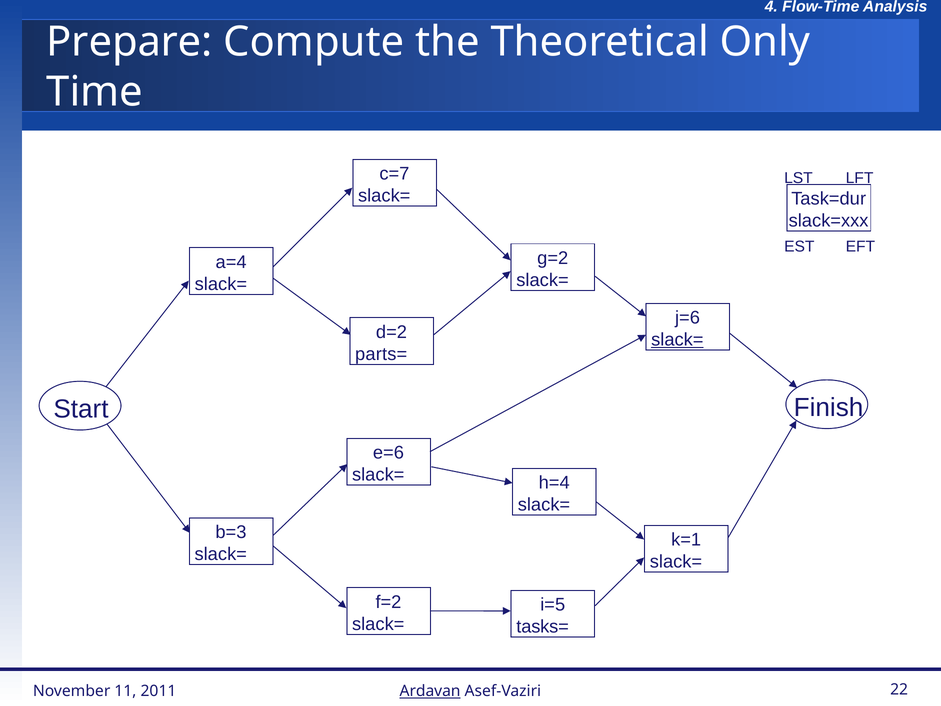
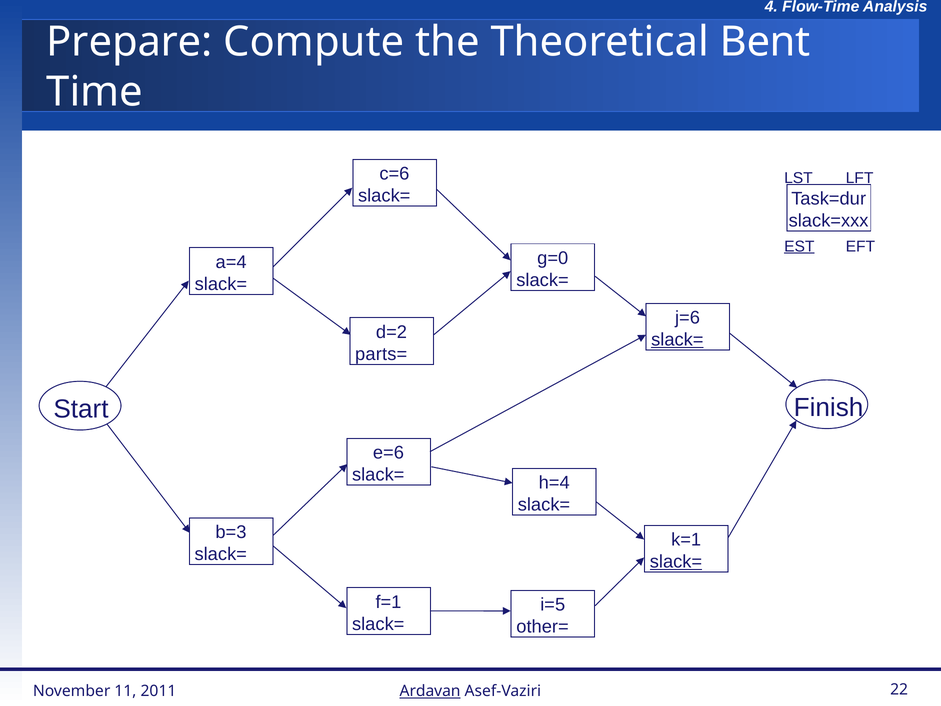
Only: Only -> Bent (765, 42)
c=7: c=7 -> c=6 (394, 174)
EST underline: none -> present (799, 246)
g=2: g=2 -> g=0 (553, 258)
slack= underline: none -> present (676, 561)
f=2: f=2 -> f=1 (388, 602)
tasks=: tasks= -> other= (543, 627)
